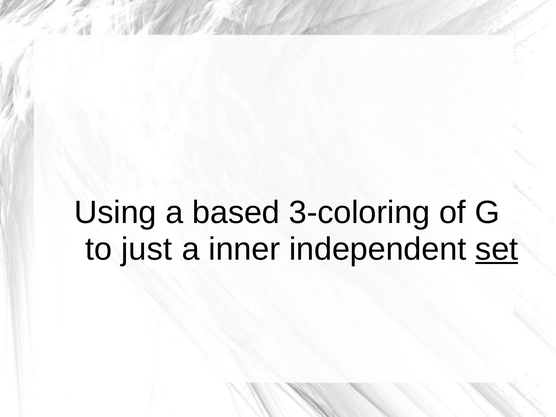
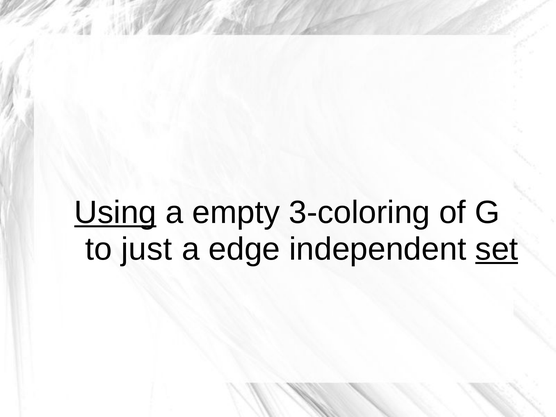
Using underline: none -> present (115, 212)
based: based -> empty (236, 212)
inner: inner -> edge (244, 249)
